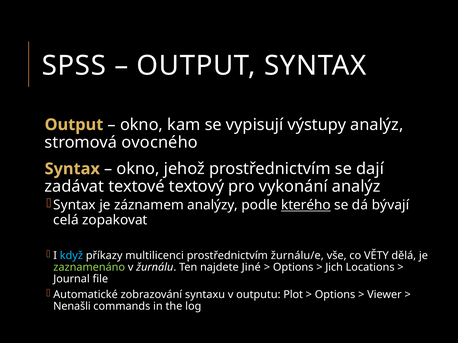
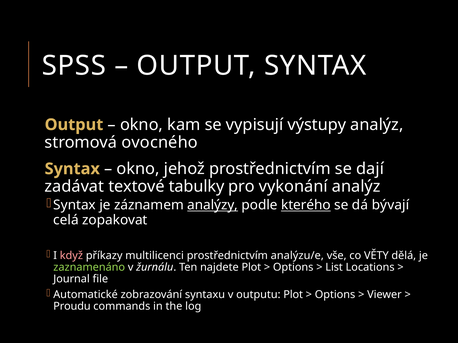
textový: textový -> tabulky (197, 187)
analýzy underline: none -> present (213, 205)
když colour: light blue -> pink (71, 256)
žurnálu/e: žurnálu/e -> analýzu/e (297, 256)
najdete Jiné: Jiné -> Plot (251, 268)
Jich: Jich -> List (334, 268)
Nenašli: Nenašli -> Proudu (72, 307)
